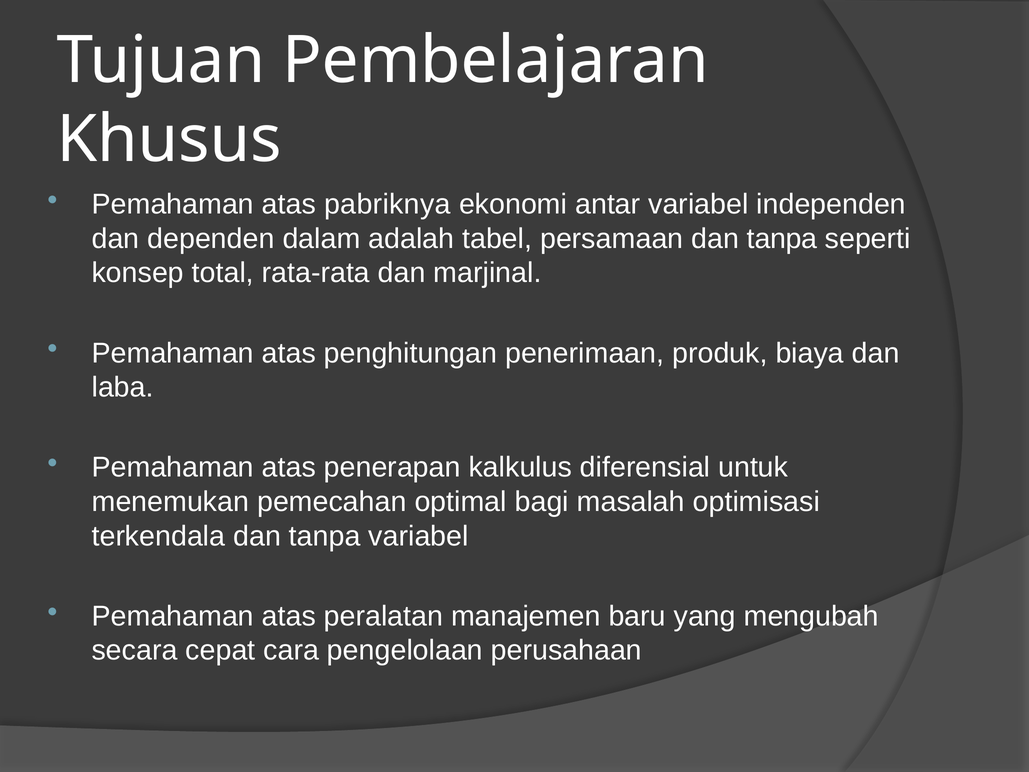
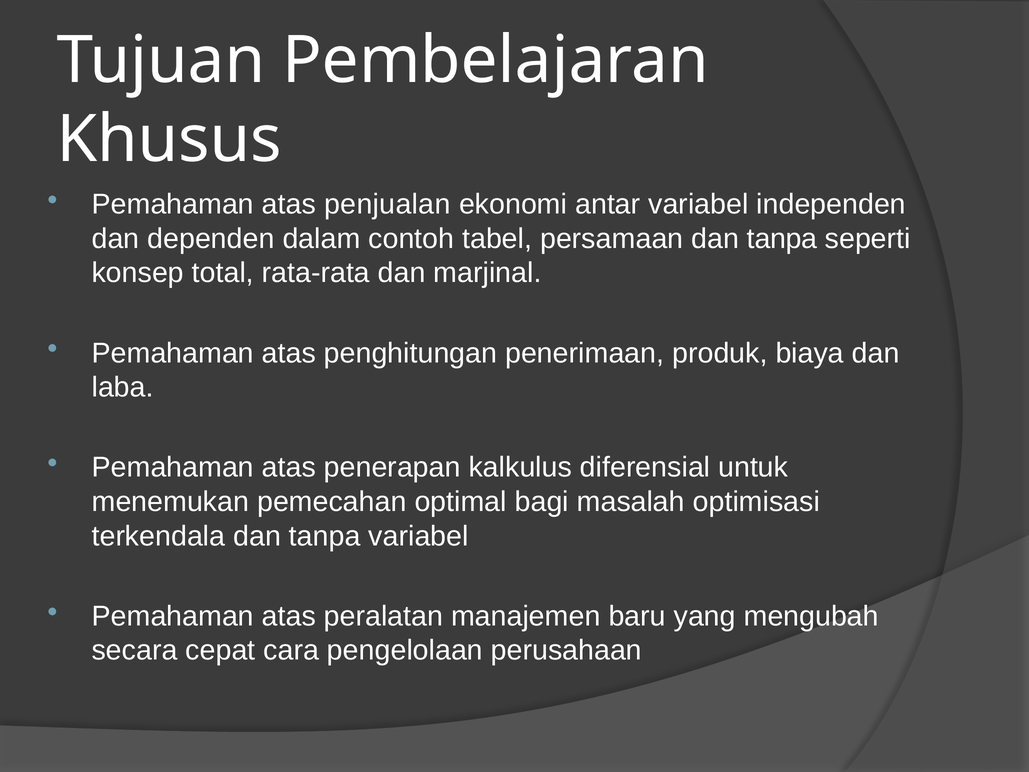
pabriknya: pabriknya -> penjualan (387, 204)
adalah: adalah -> contoh (411, 239)
